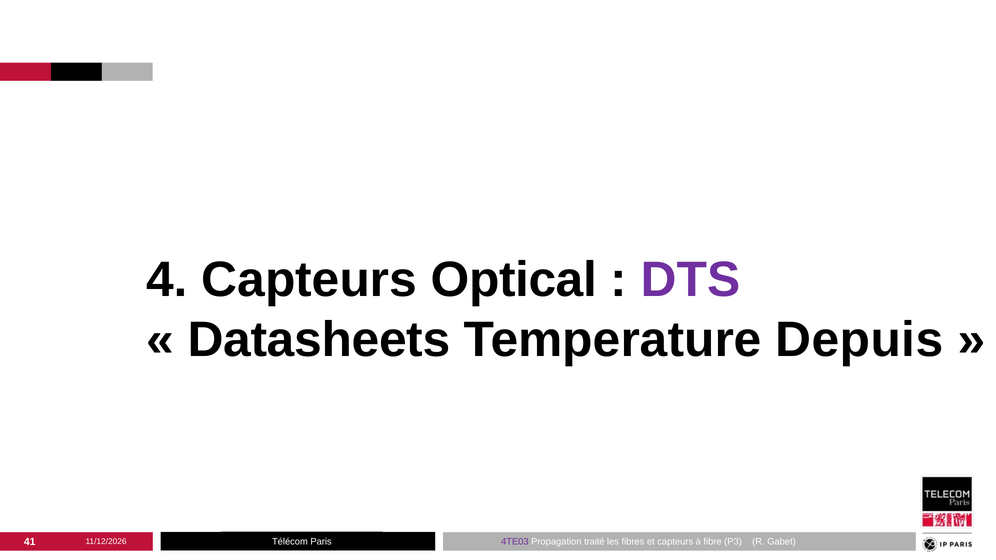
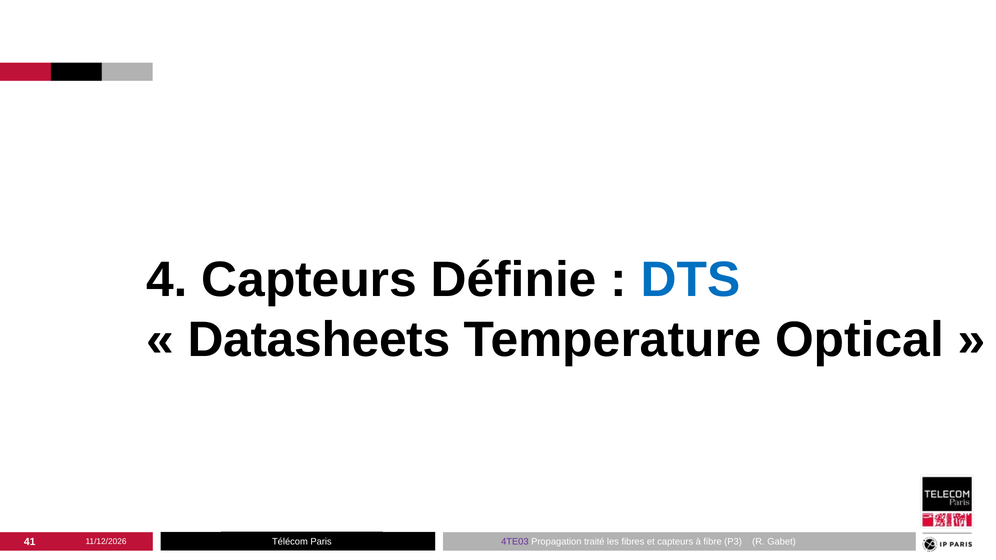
Optical: Optical -> Définie (514, 280)
DTS colour: purple -> blue (691, 280)
Depuis: Depuis -> Optical (860, 340)
